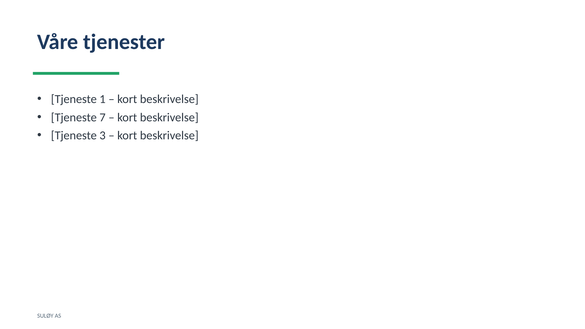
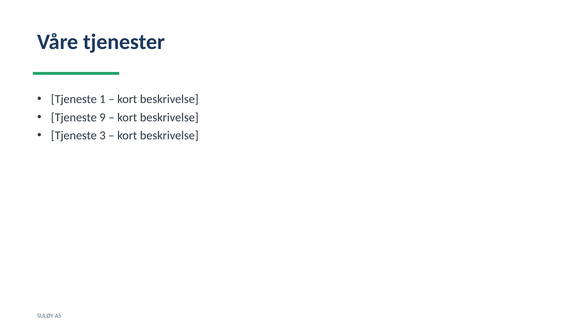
7: 7 -> 9 (103, 117)
